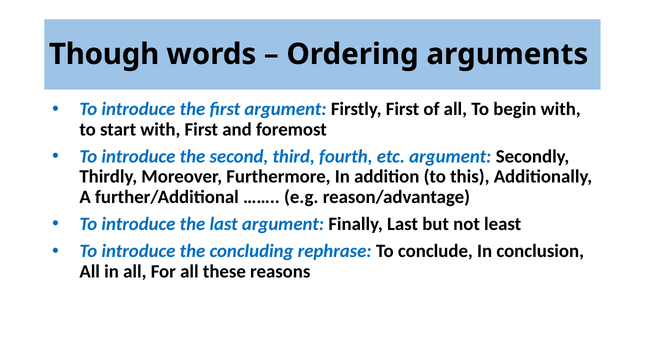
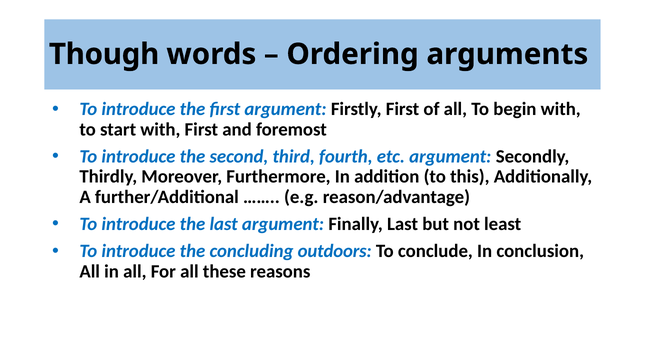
rephrase: rephrase -> outdoors (335, 251)
